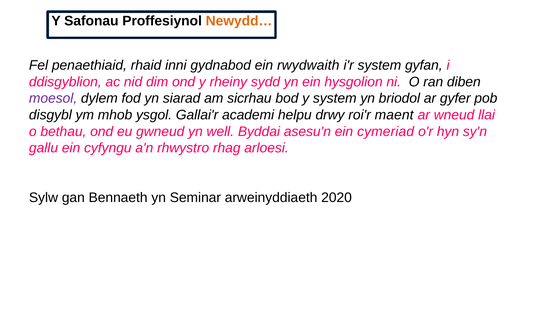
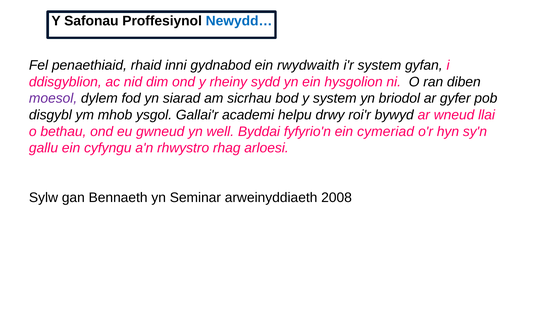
Newydd… colour: orange -> blue (239, 21)
maent: maent -> bywyd (394, 115)
asesu'n: asesu'n -> fyfyrio'n (307, 131)
2020: 2020 -> 2008 (337, 198)
